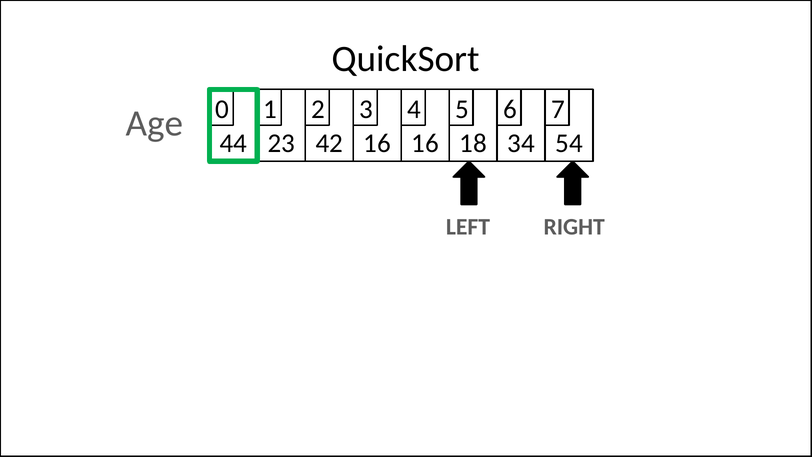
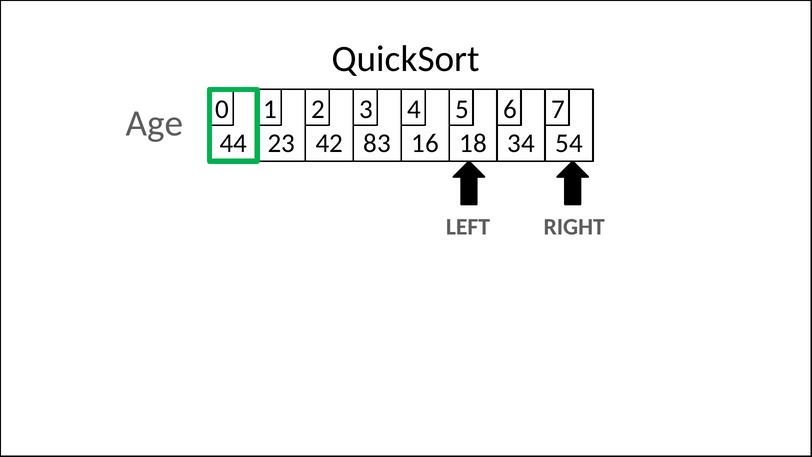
42 16: 16 -> 83 (377, 143)
